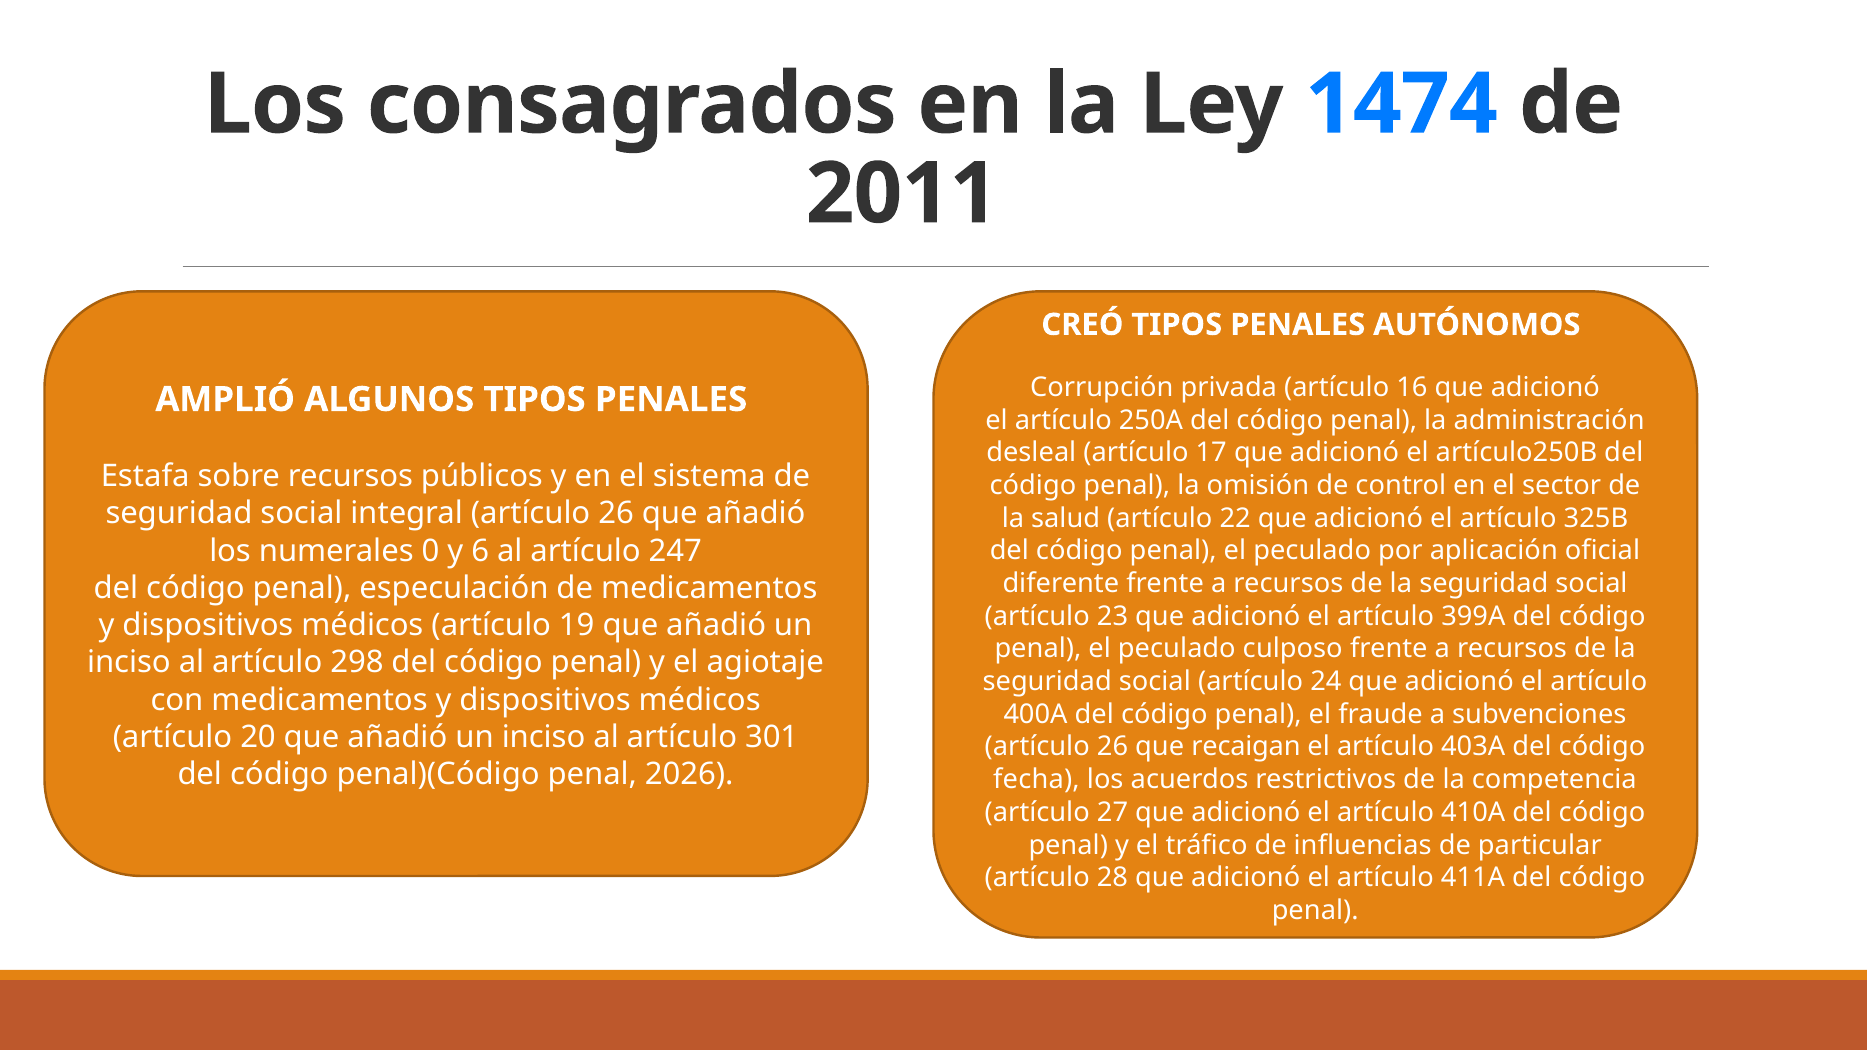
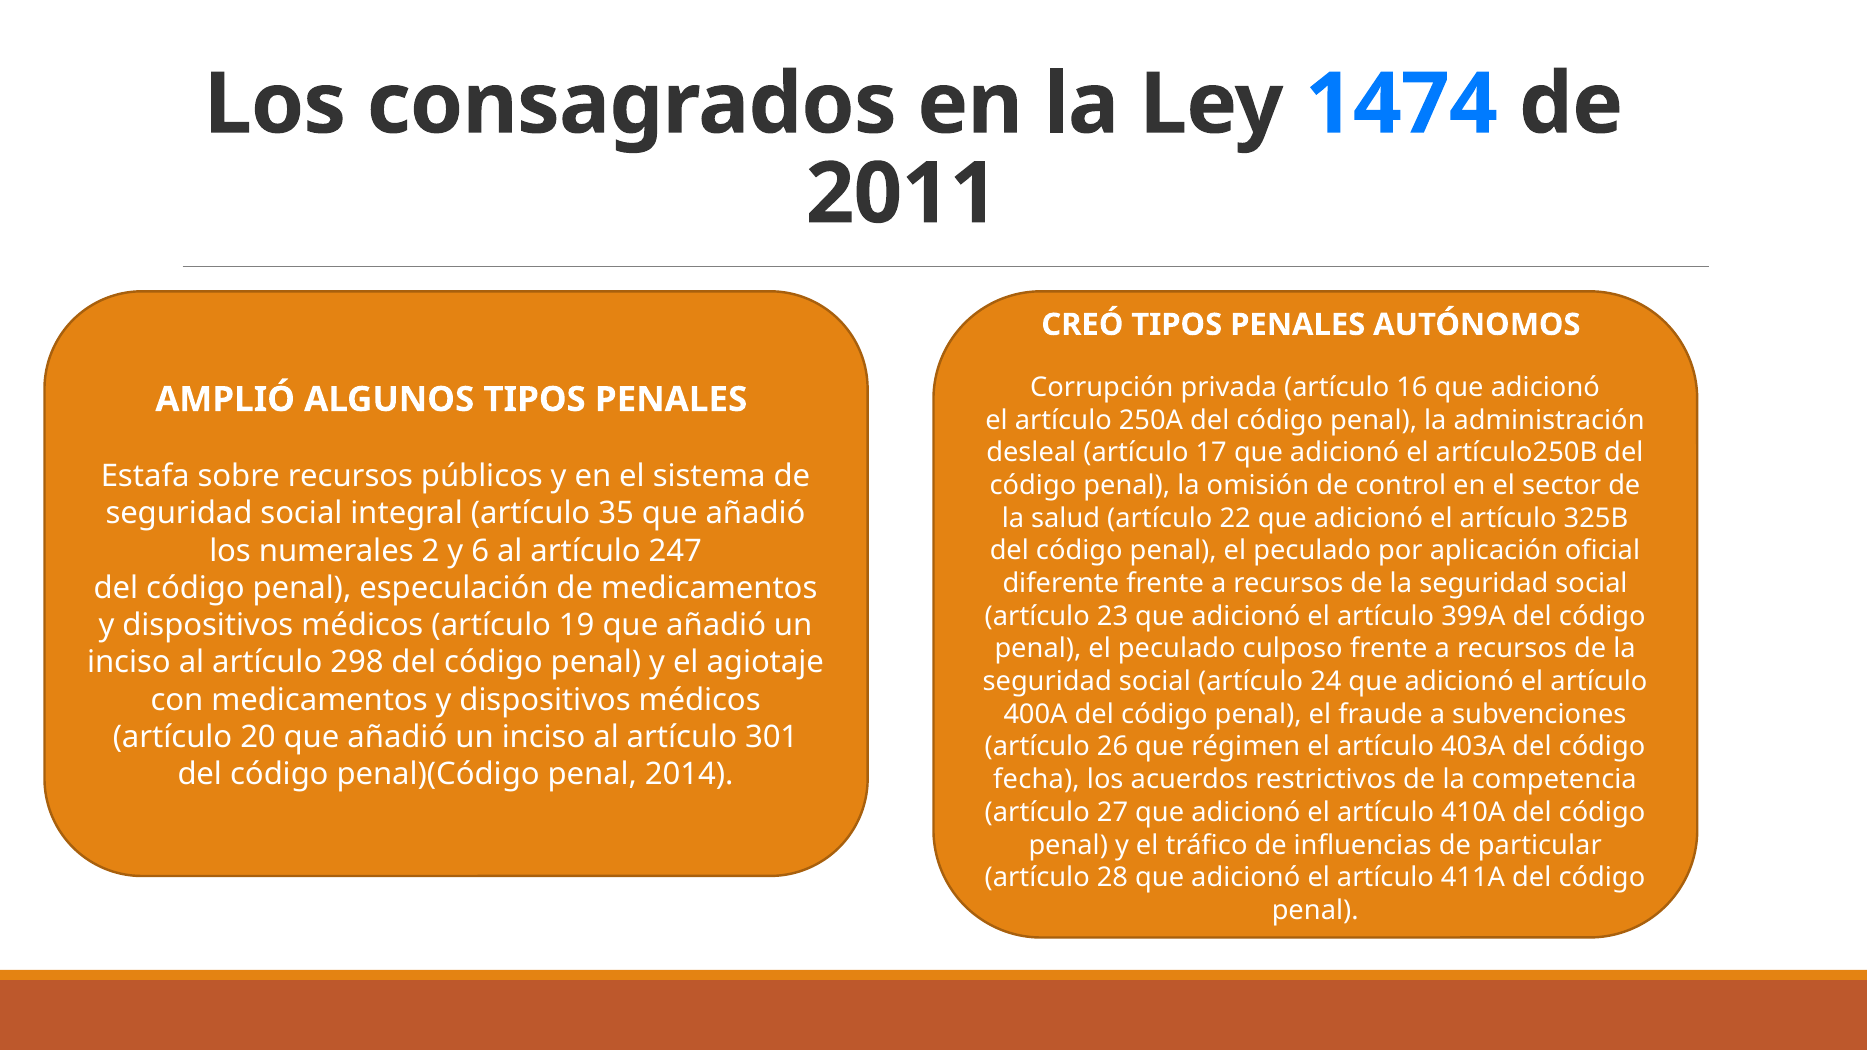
integral artículo 26: 26 -> 35 (616, 514)
0: 0 -> 2 (431, 551)
recaigan: recaigan -> régimen (1246, 747)
2026: 2026 -> 2014 (689, 775)
